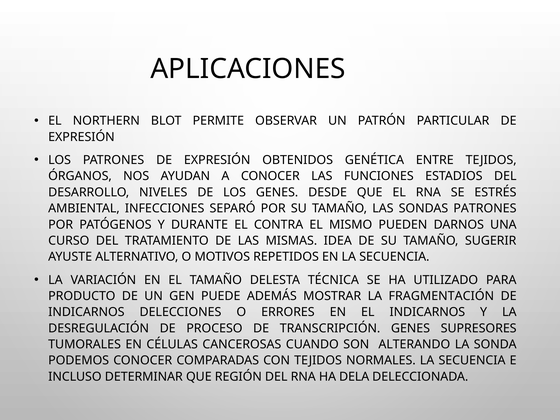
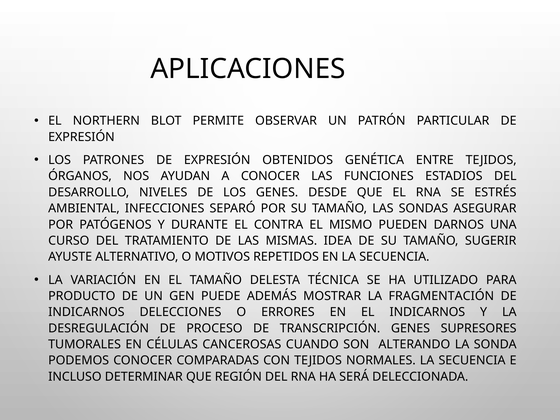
SONDAS PATRONES: PATRONES -> ASEGURAR (485, 208)
DELA: DELA -> SERÁ (354, 377)
